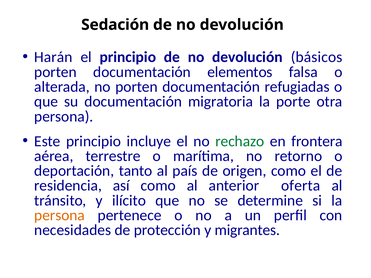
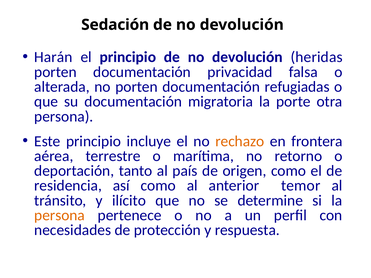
básicos: básicos -> heridas (317, 57)
elementos: elementos -> privacidad (240, 72)
rechazo colour: green -> orange (240, 141)
oferta: oferta -> temor (301, 186)
migrantes: migrantes -> respuesta (247, 230)
